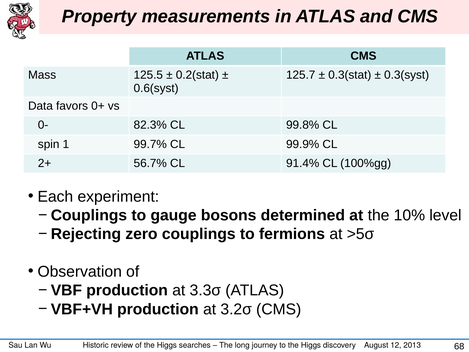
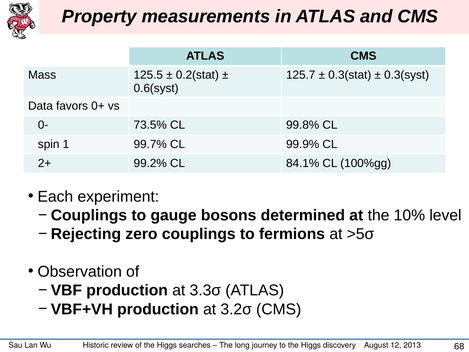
82.3%: 82.3% -> 73.5% (150, 125)
56.7%: 56.7% -> 99.2% (150, 163)
91.4%: 91.4% -> 84.1% (303, 163)
